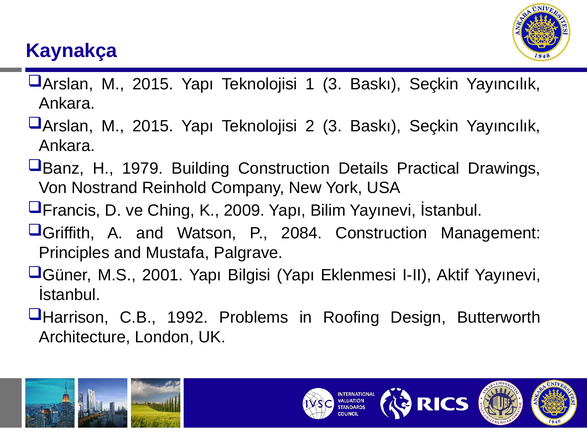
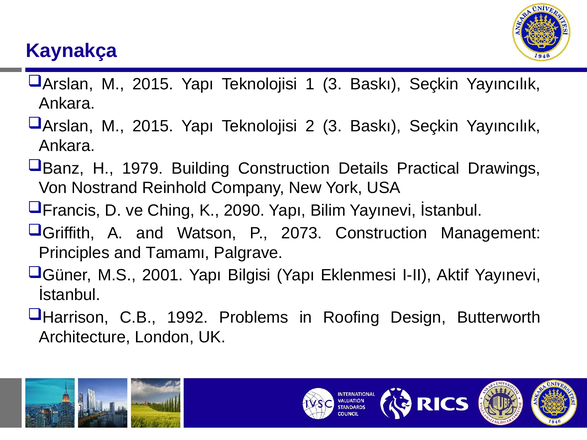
2009: 2009 -> 2090 (244, 211)
2084: 2084 -> 2073 (302, 233)
Mustafa: Mustafa -> Tamamı (178, 253)
